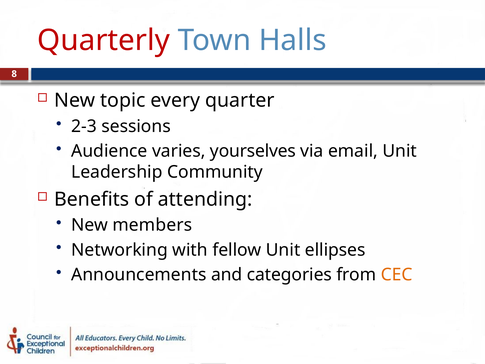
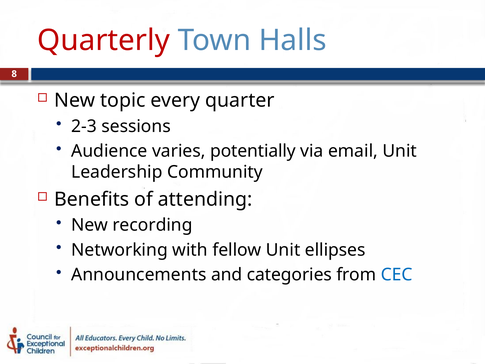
yourselves: yourselves -> potentially (253, 151)
members: members -> recording (152, 225)
CEC colour: orange -> blue (397, 275)
